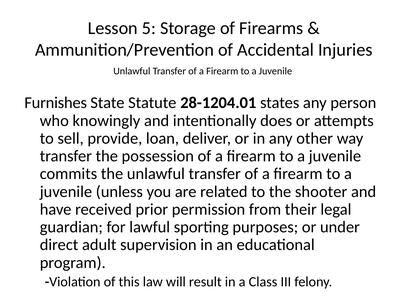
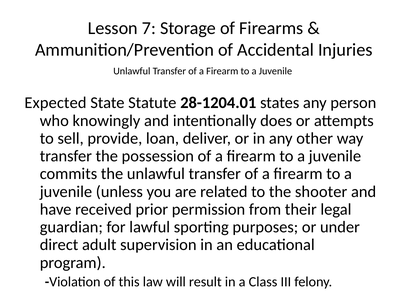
5: 5 -> 7 (149, 28)
Furnishes: Furnishes -> Expected (55, 103)
